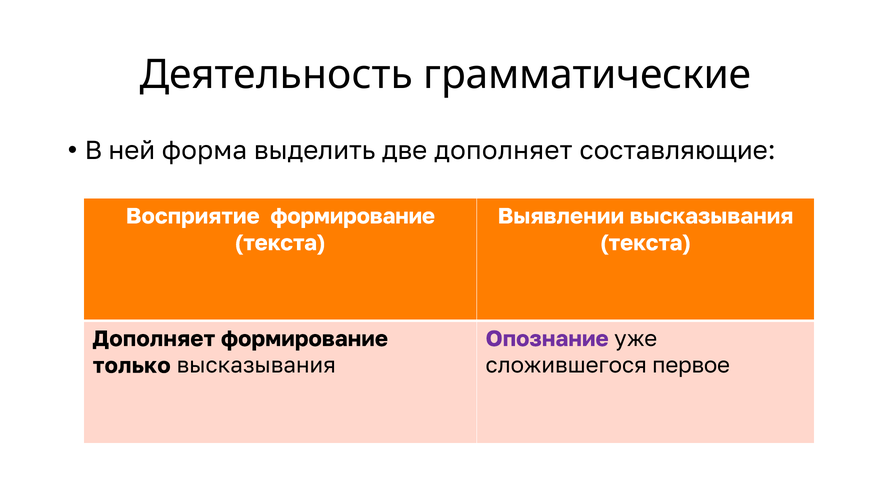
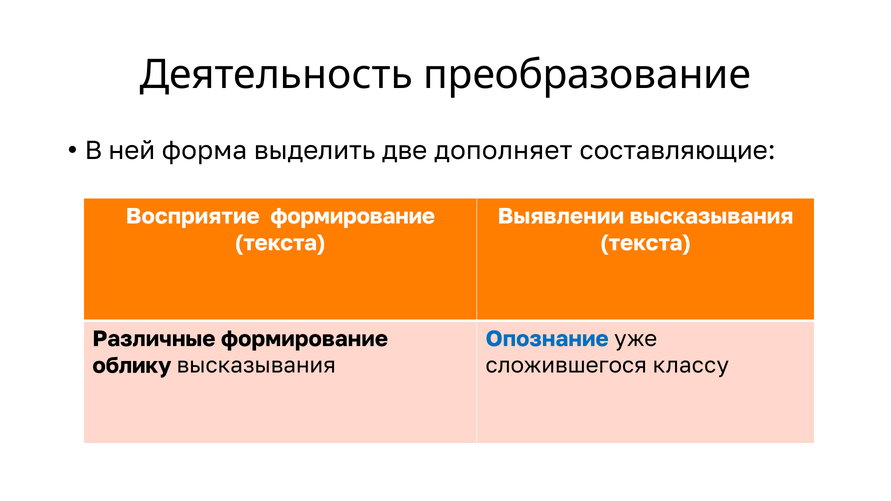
грамматические: грамматические -> преобразование (587, 75)
Дополняет: Дополняет -> Различные (154, 339)
Опознание colour: purple -> blue (547, 339)
только: только -> облику (132, 366)
первое: первое -> классу (691, 366)
